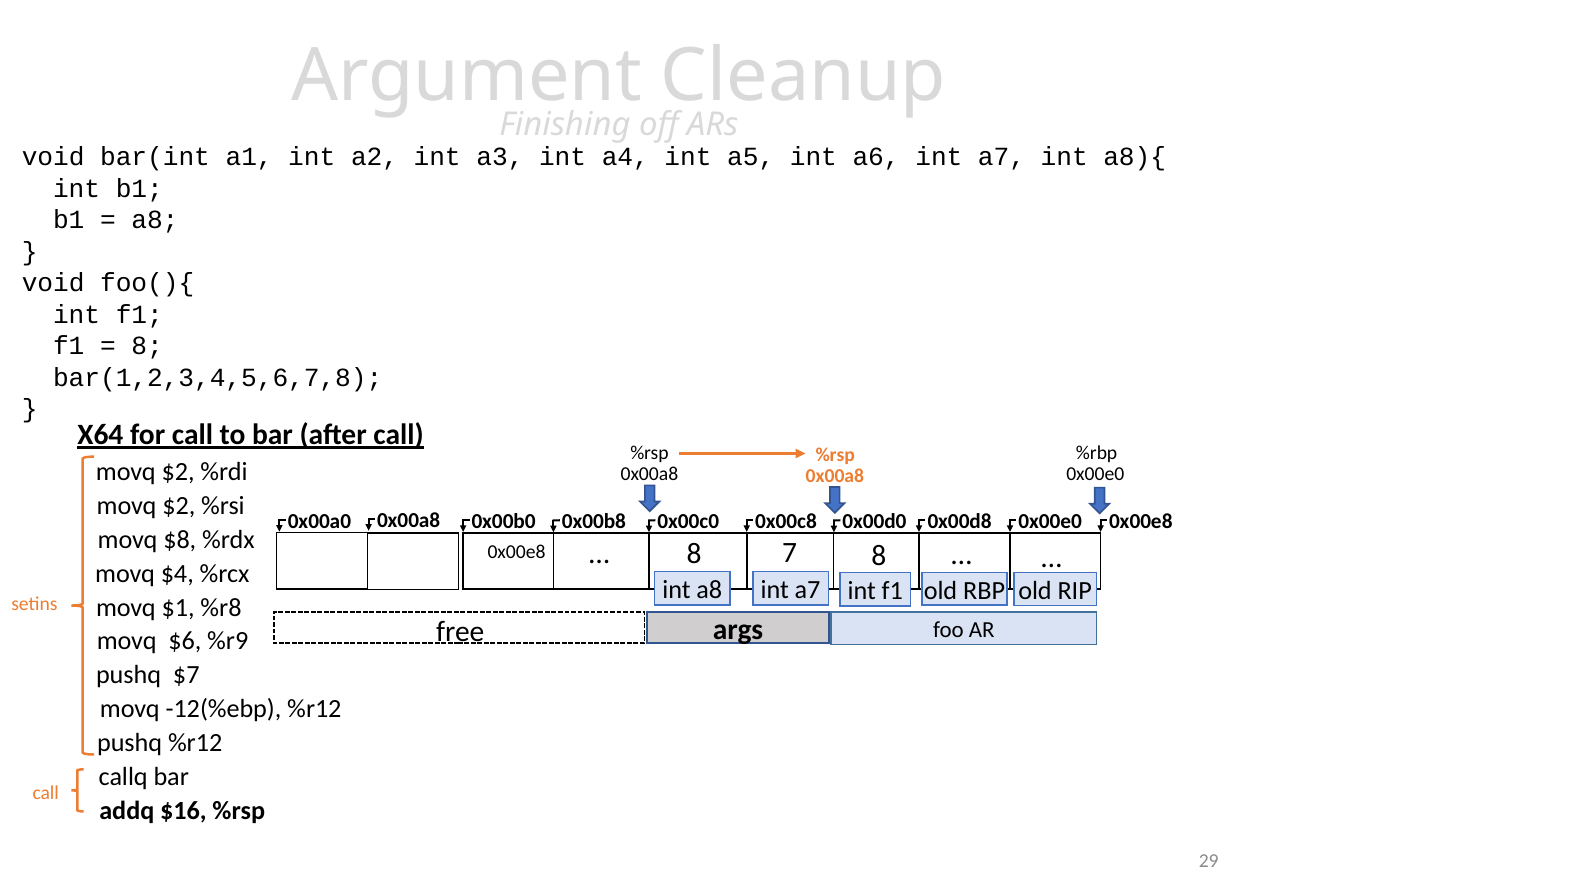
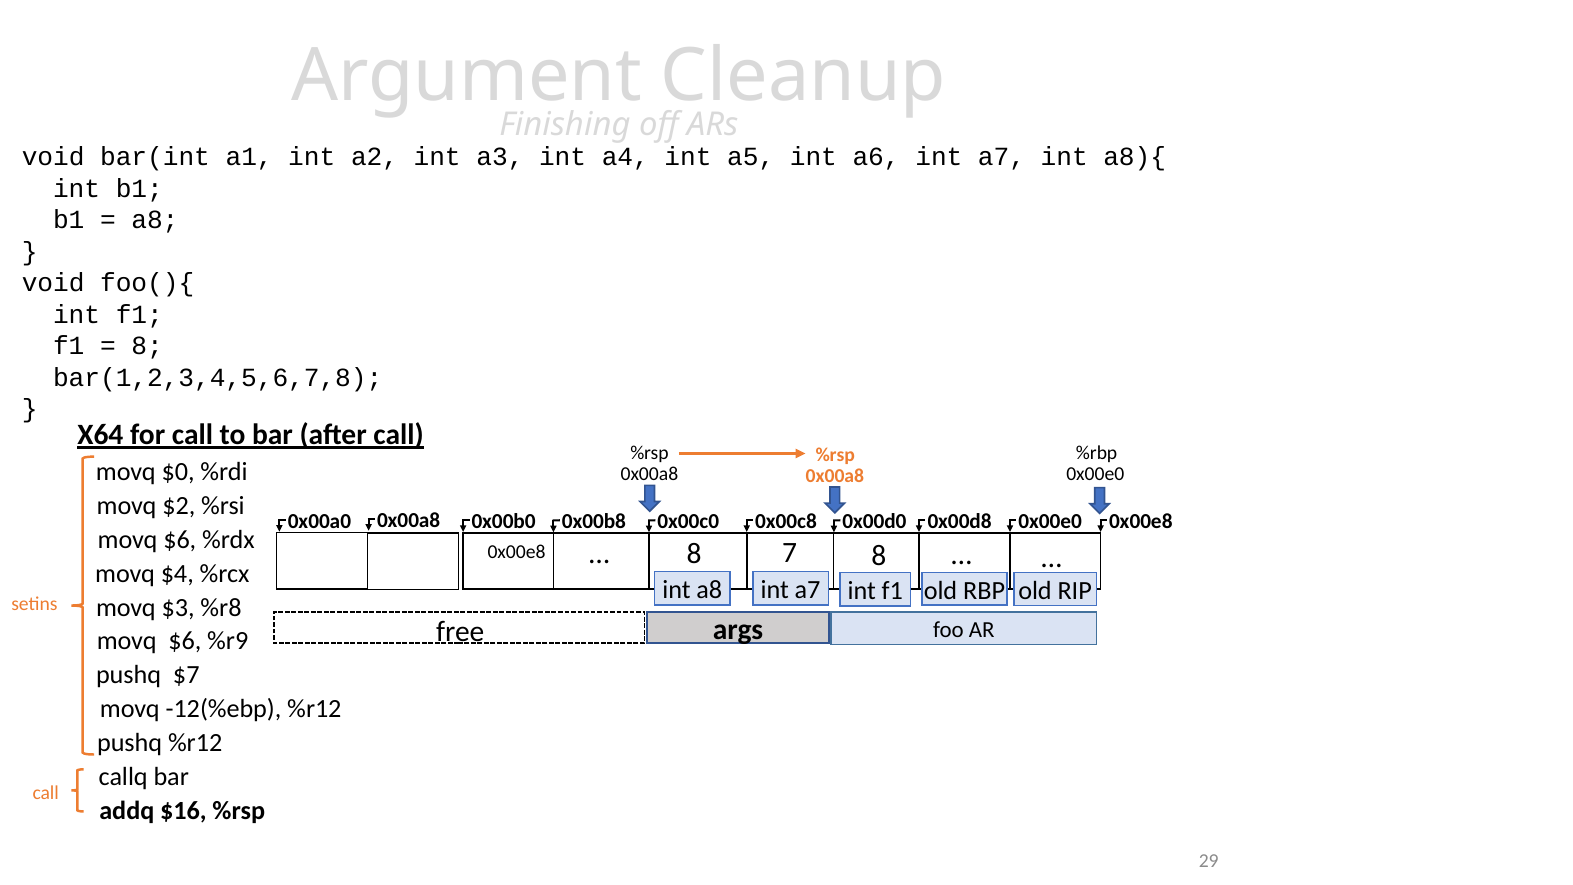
$2: $2 -> $0 (178, 472)
$8: $8 -> $6 (180, 540)
$1: $1 -> $3 (178, 607)
